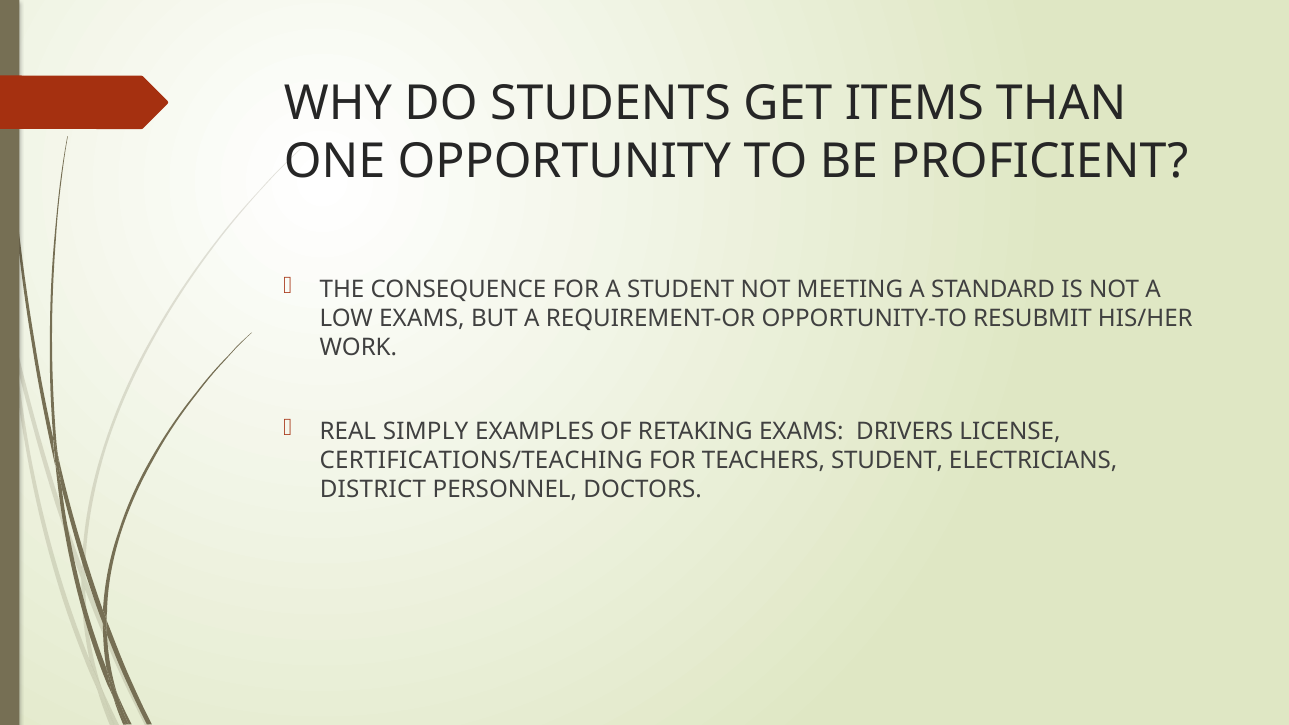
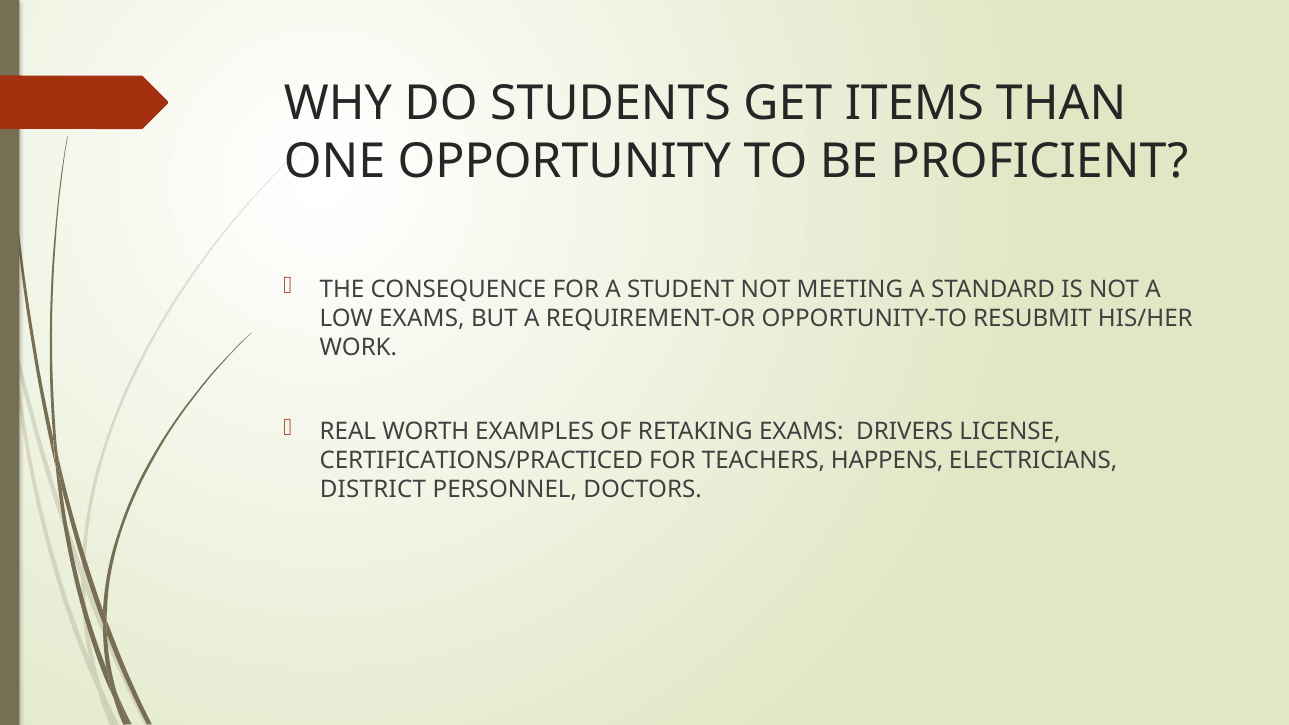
SIMPLY: SIMPLY -> WORTH (426, 432)
CERTIFICATIONS/TEACHING: CERTIFICATIONS/TEACHING -> CERTIFICATIONS/PRACTICED (481, 461)
TEACHERS STUDENT: STUDENT -> HAPPENS (887, 461)
